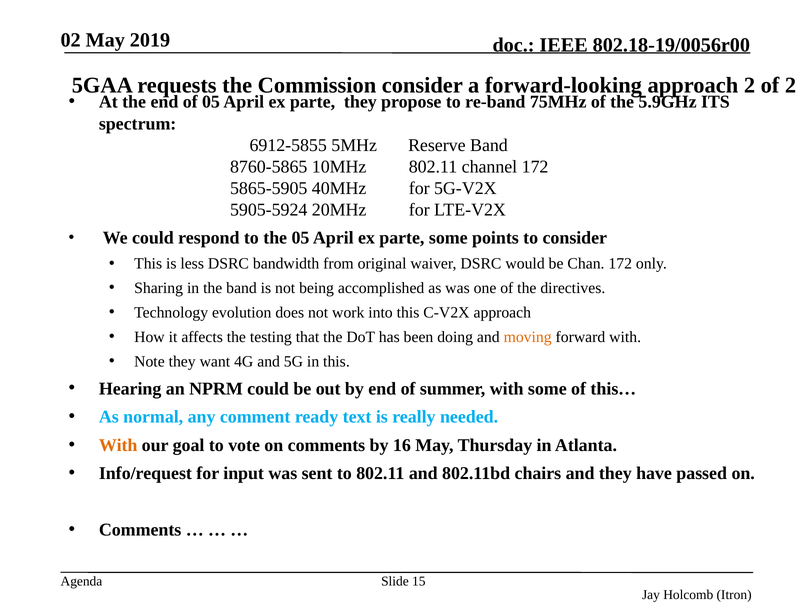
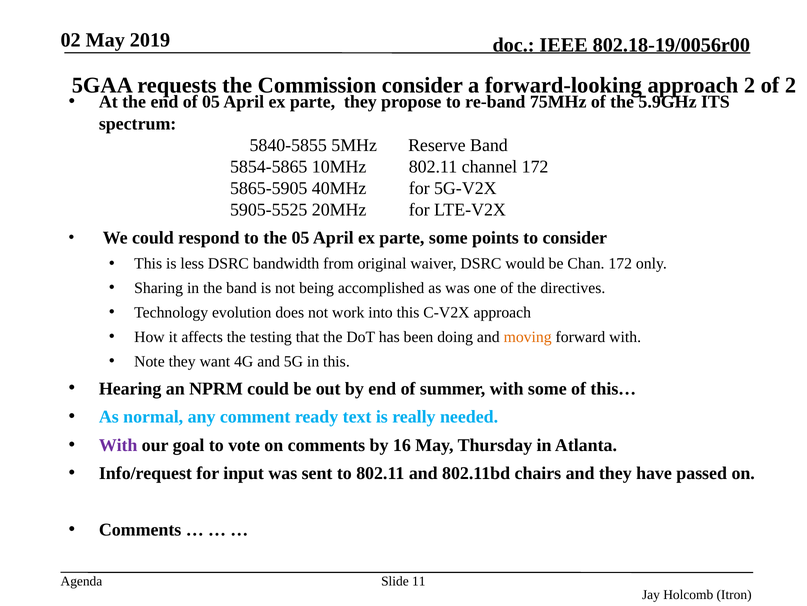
6912-5855: 6912-5855 -> 5840-5855 (288, 145)
8760-5865: 8760-5865 -> 5854-5865 (269, 166)
5905-5924: 5905-5924 -> 5905-5525 (269, 209)
With colour: orange -> purple (118, 445)
15: 15 -> 11 (419, 580)
